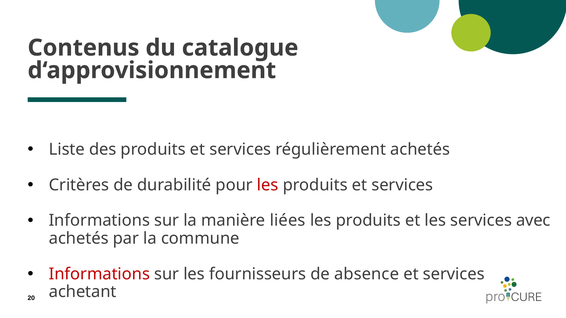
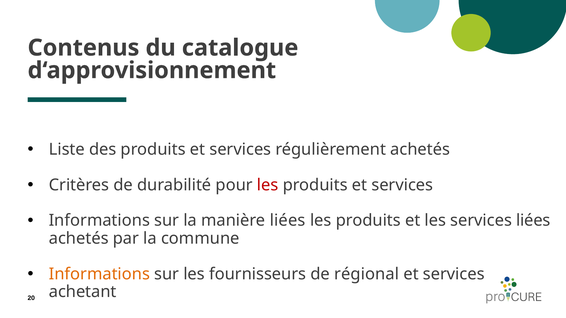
services avec: avec -> liées (533, 221)
Informations colour: red -> orange (99, 274)
absence: absence -> régional (367, 274)
